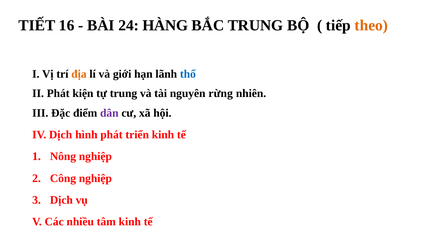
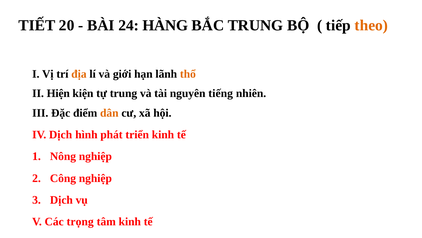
16: 16 -> 20 (67, 25)
thổ colour: blue -> orange (188, 74)
II Phát: Phát -> Hiện (58, 93)
rừng: rừng -> tiếng (221, 93)
dân colour: purple -> orange (109, 113)
nhiều: nhiều -> trọng (80, 221)
